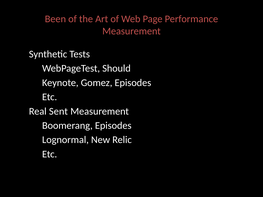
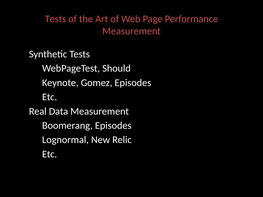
Been: Been -> Tests (55, 19)
Sent: Sent -> Data (59, 111)
